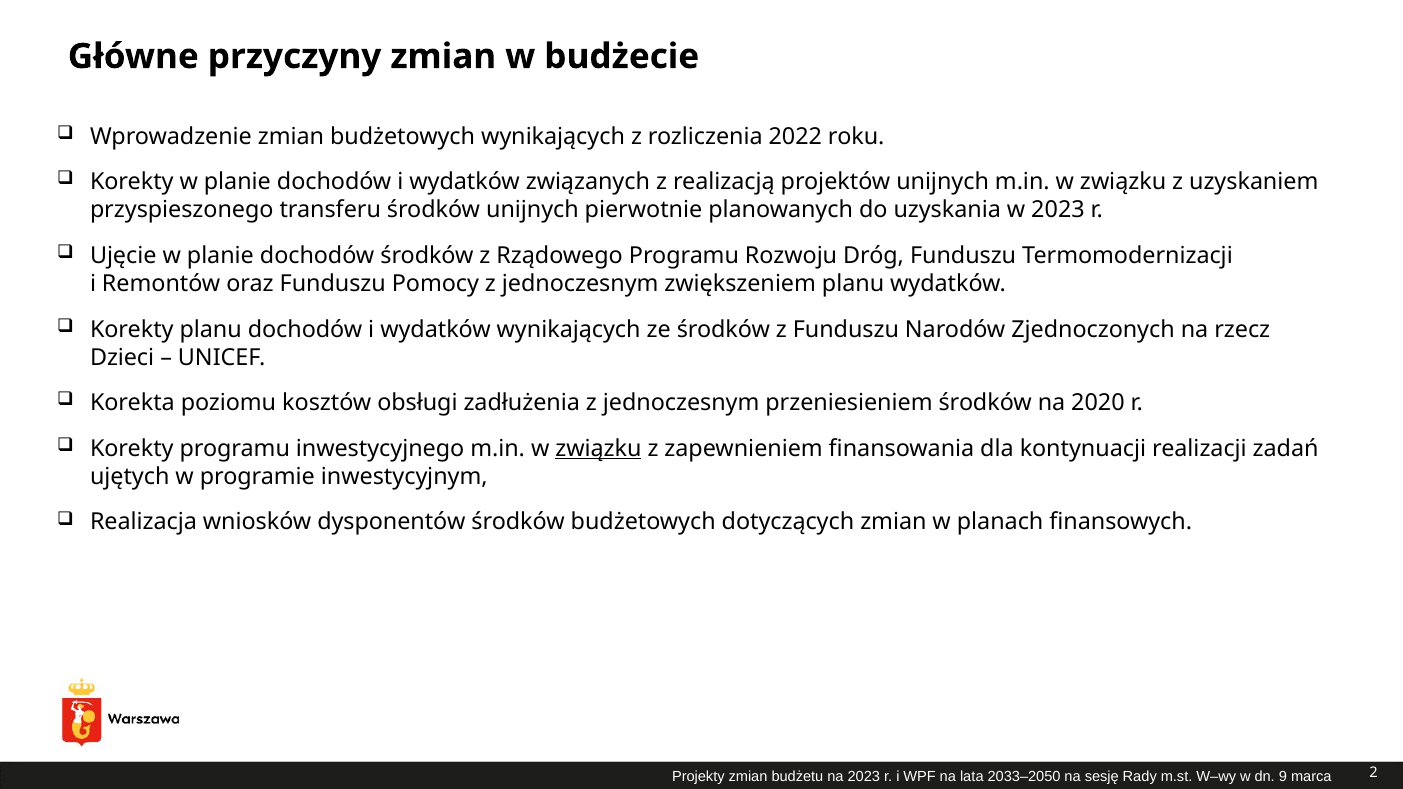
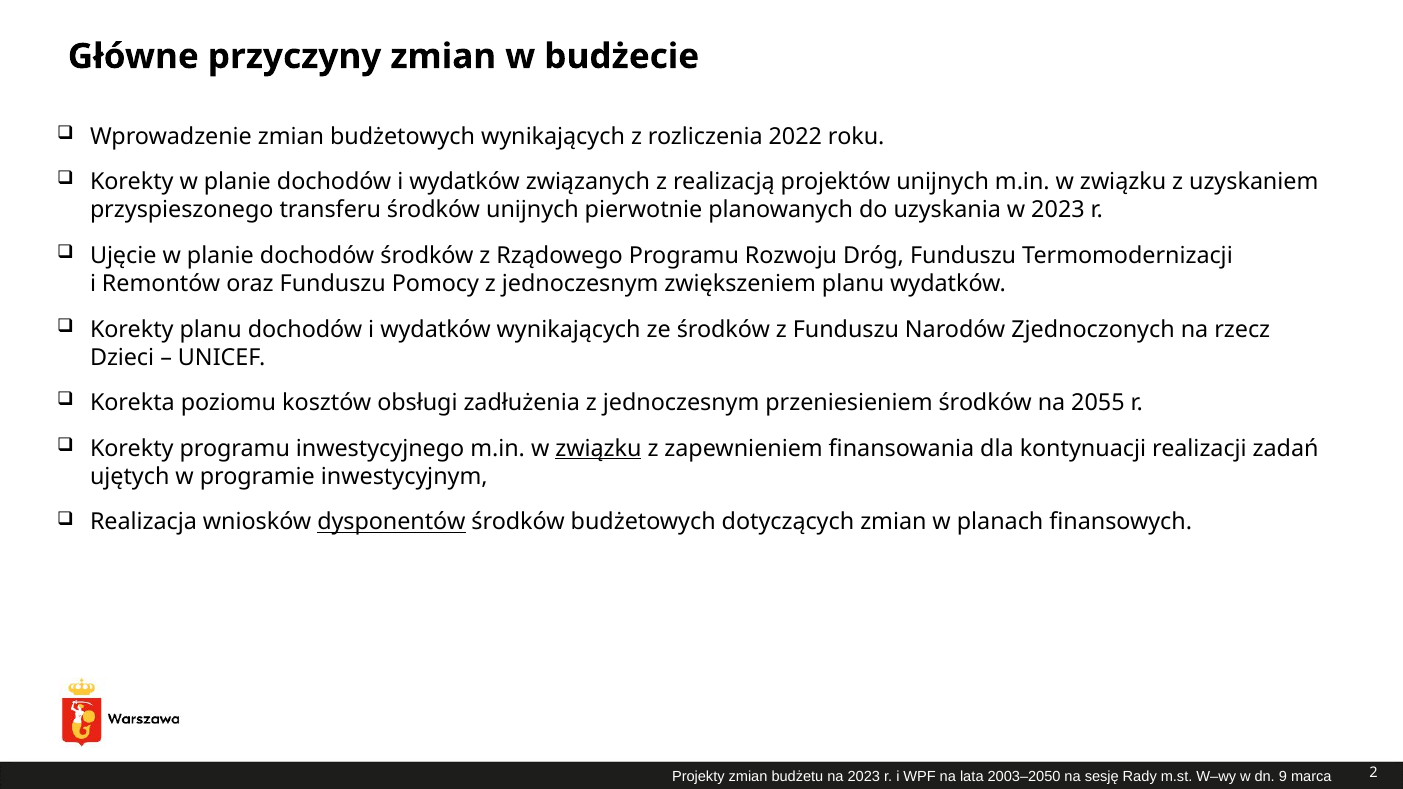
2020: 2020 -> 2055 (1098, 403)
dysponentów underline: none -> present (391, 522)
2033–2050: 2033–2050 -> 2003–2050 (1024, 776)
